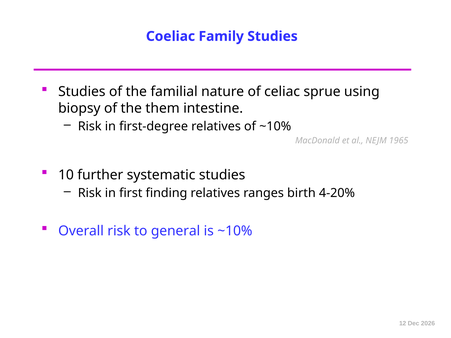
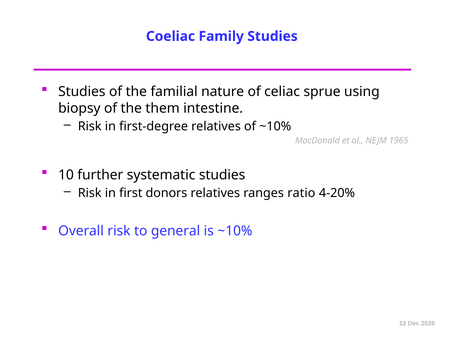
finding: finding -> donors (166, 193)
birth: birth -> ratio (301, 193)
